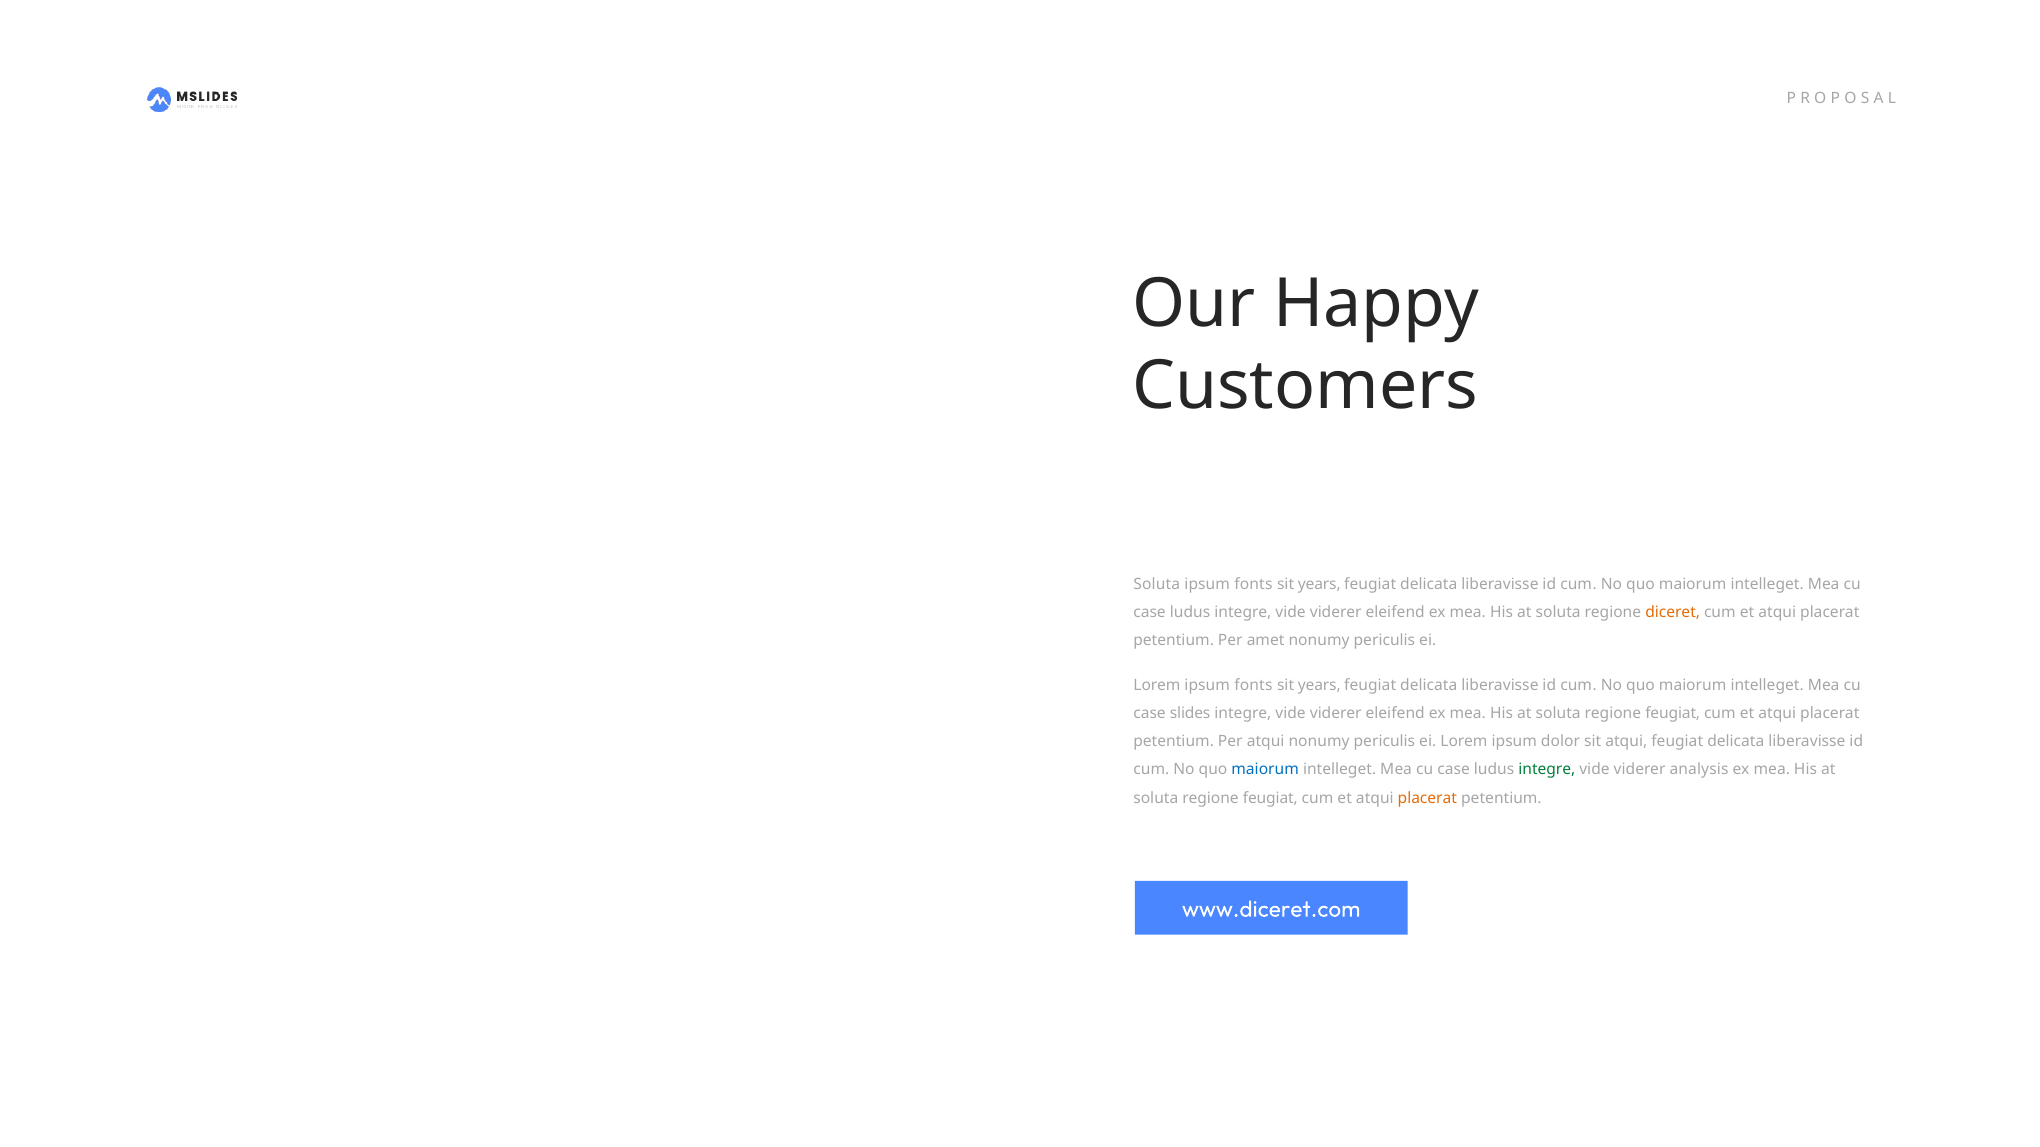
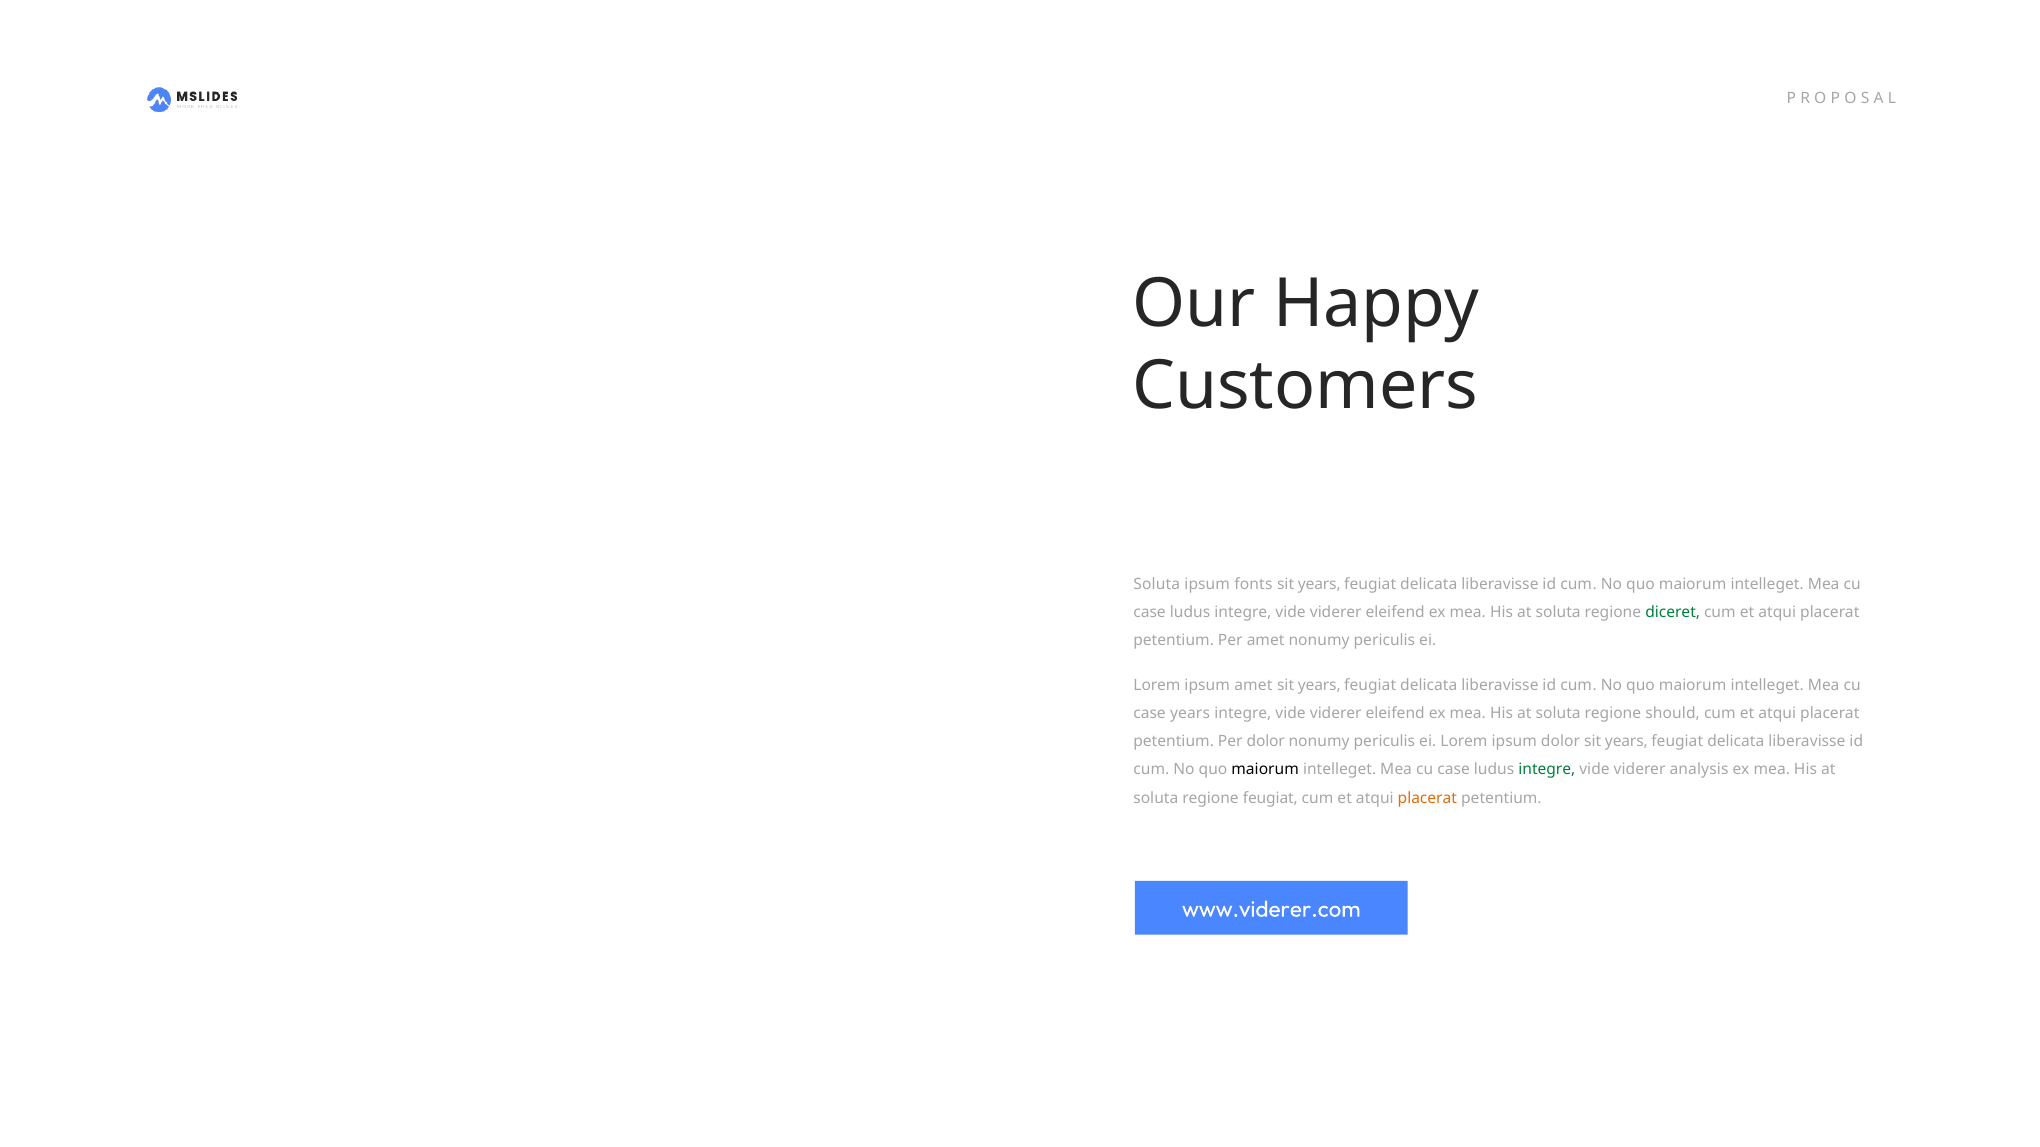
diceret colour: orange -> green (1673, 613)
Lorem ipsum fonts: fonts -> amet (1253, 686)
case slides: slides -> years (1190, 714)
feugiat: feugiat -> should (1673, 714)
Per atqui: atqui -> dolor (1266, 742)
dolor sit atqui: atqui -> years (1626, 742)
maiorum colour: blue -> black (1265, 770)
www.diceret.com: www.diceret.com -> www.viderer.com (1271, 910)
